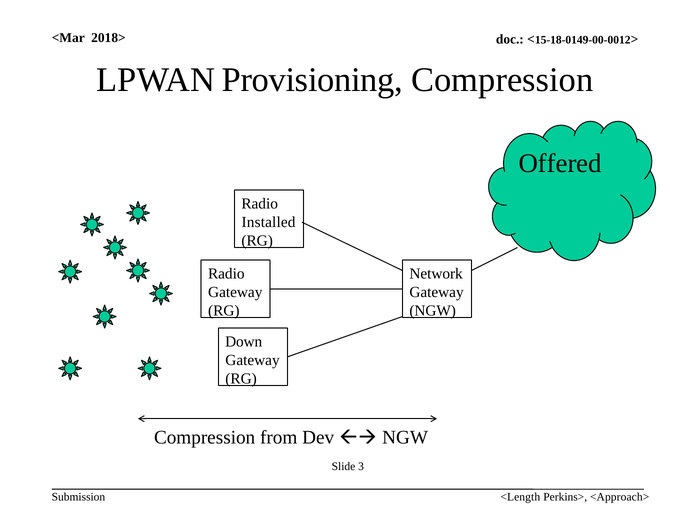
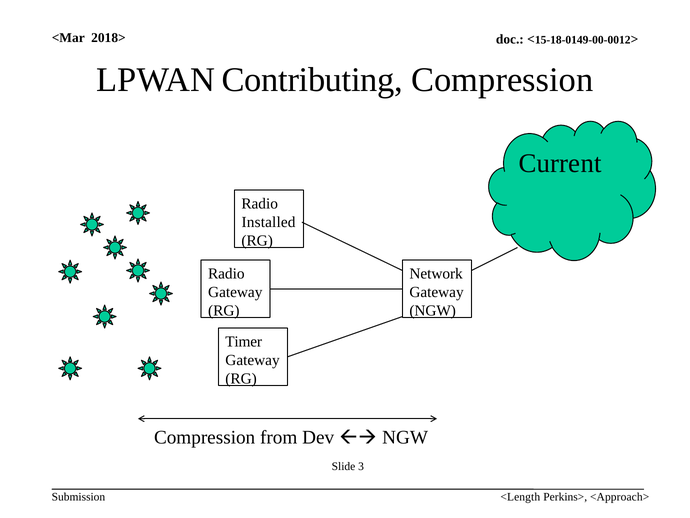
Provisioning: Provisioning -> Contributing (312, 80)
Offered: Offered -> Current (560, 163)
Down: Down -> Timer (244, 341)
